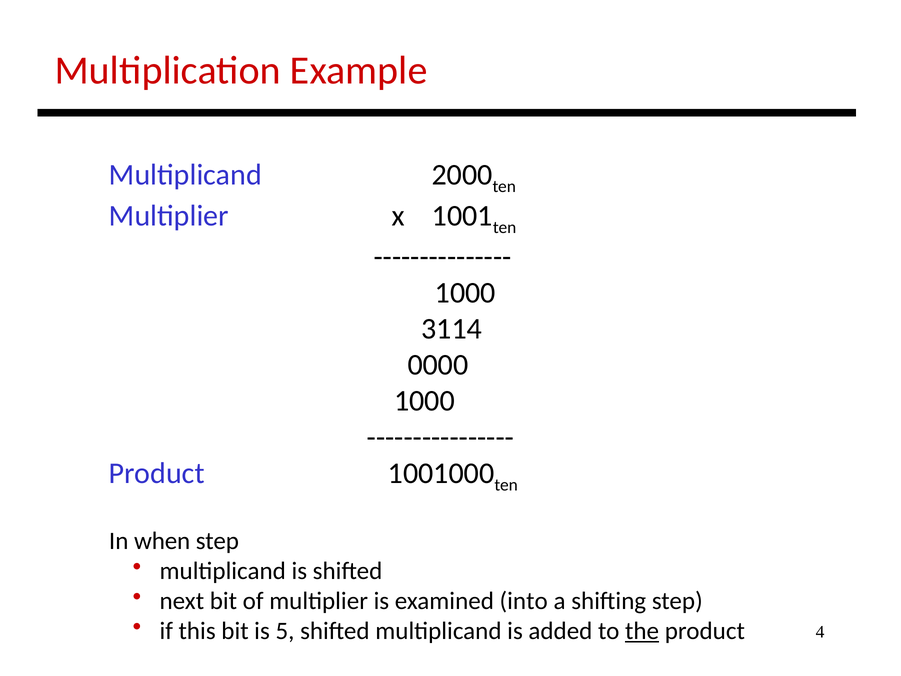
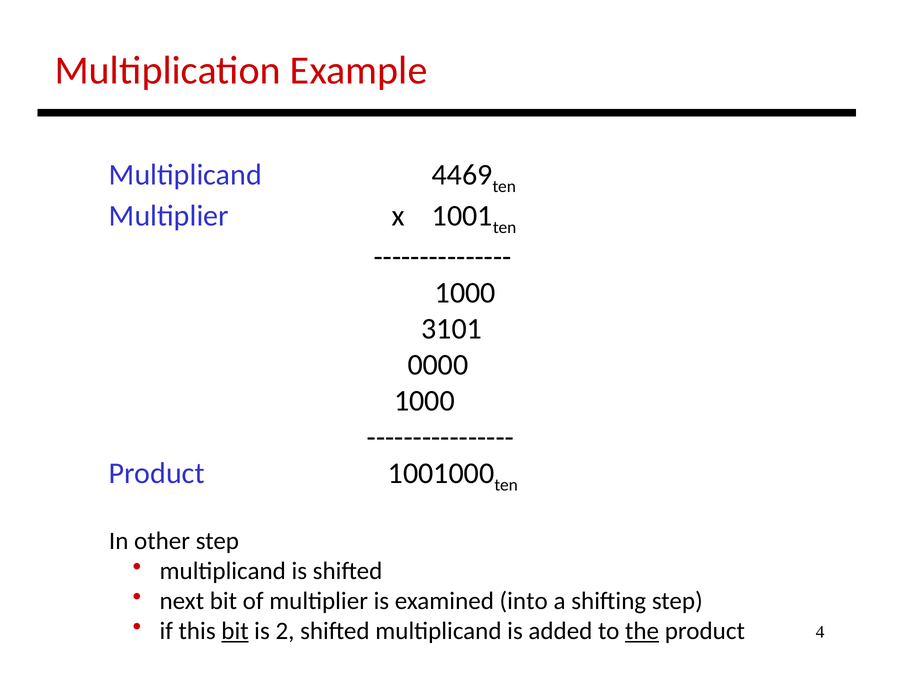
2000: 2000 -> 4469 (462, 175)
3114: 3114 -> 3101 (452, 329)
when: when -> other (162, 541)
bit underline: none -> present (235, 631)
5: 5 -> 2 (285, 631)
